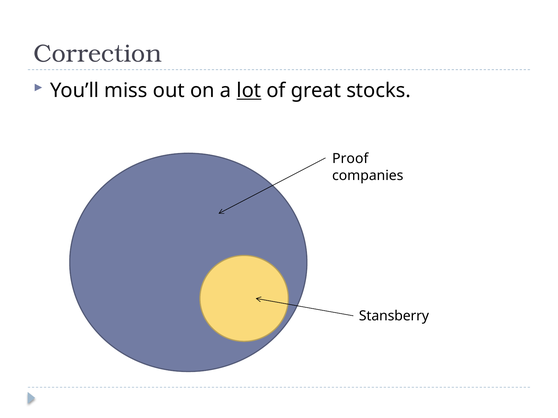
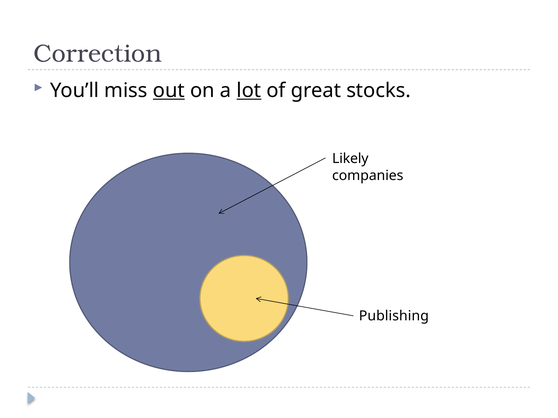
out underline: none -> present (169, 91)
Proof: Proof -> Likely (350, 159)
Stansberry: Stansberry -> Publishing (394, 316)
